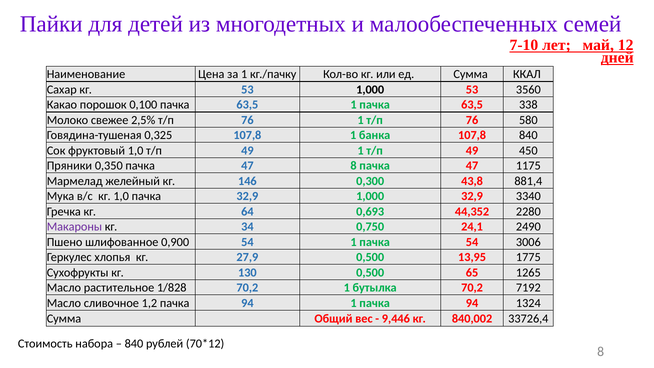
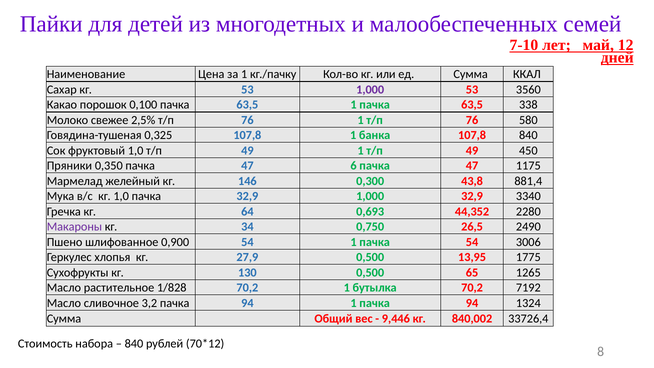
1,000 colour: black -> purple (370, 90)
47 8: 8 -> 6 (354, 166)
24,1: 24,1 -> 26,5 (472, 227)
1,2: 1,2 -> 3,2 (149, 303)
